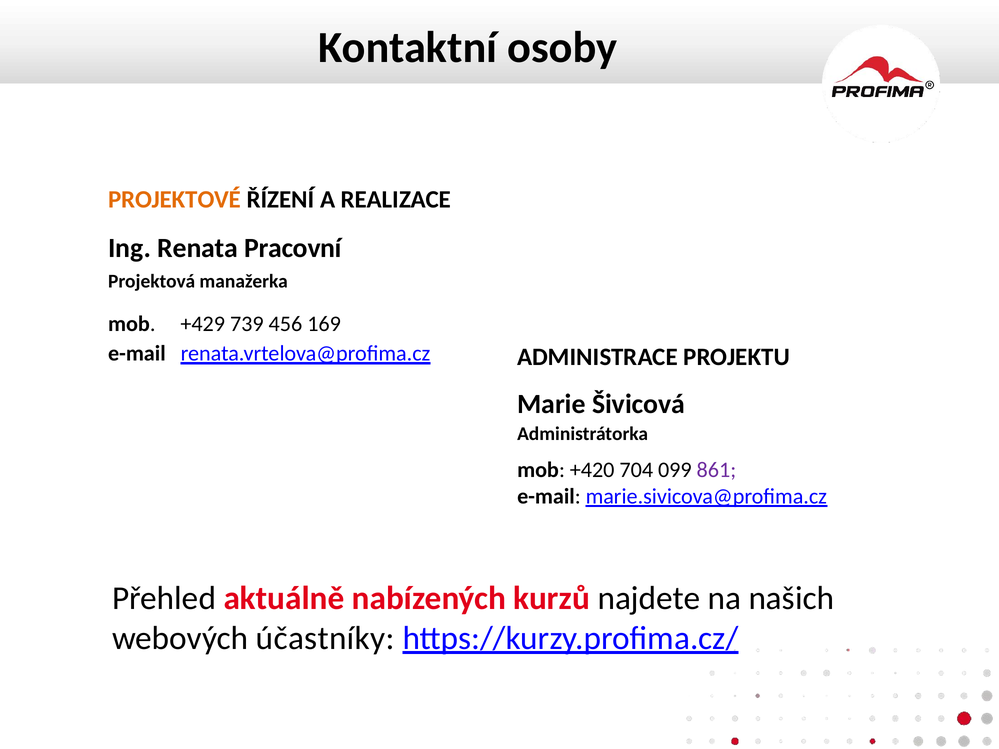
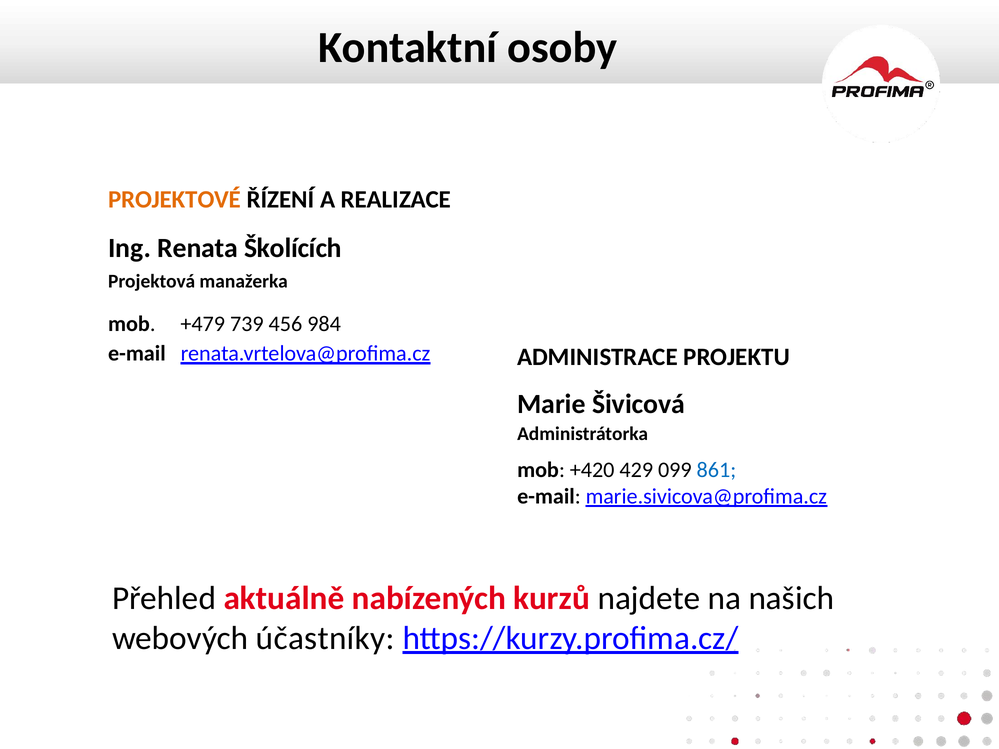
Pracovní: Pracovní -> Školících (293, 248)
+429: +429 -> +479 (203, 324)
169: 169 -> 984 (324, 324)
704: 704 -> 429 (636, 470)
861 colour: purple -> blue (716, 470)
